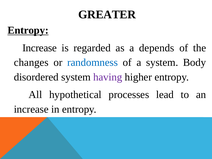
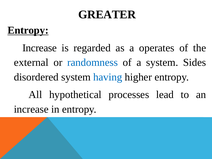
depends: depends -> operates (157, 48)
changes: changes -> external (31, 62)
Body: Body -> Sides (195, 62)
having colour: purple -> blue (108, 77)
